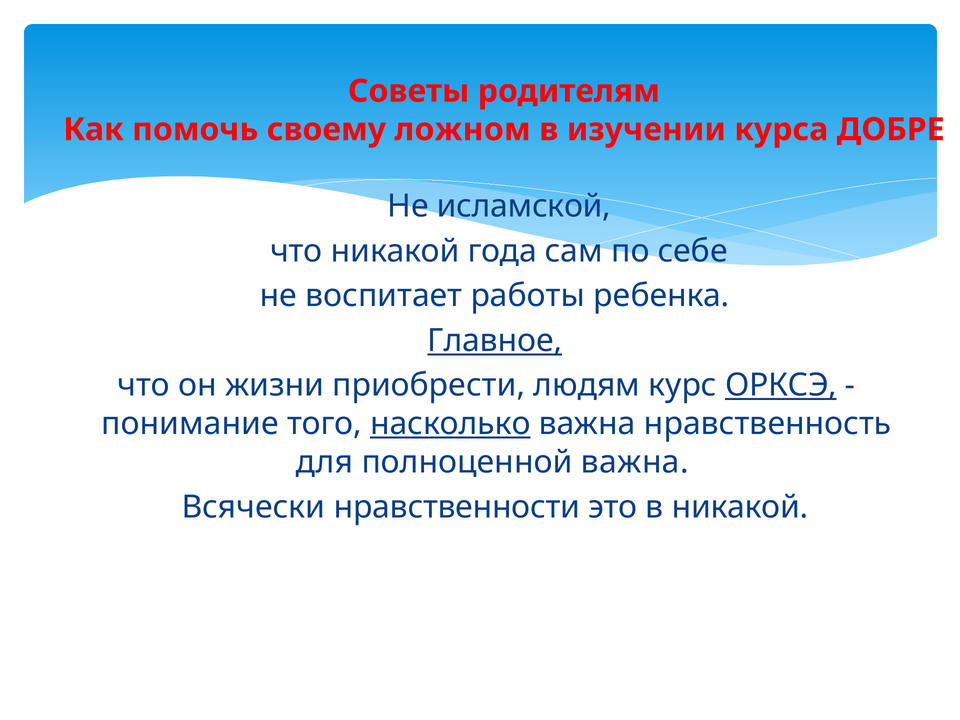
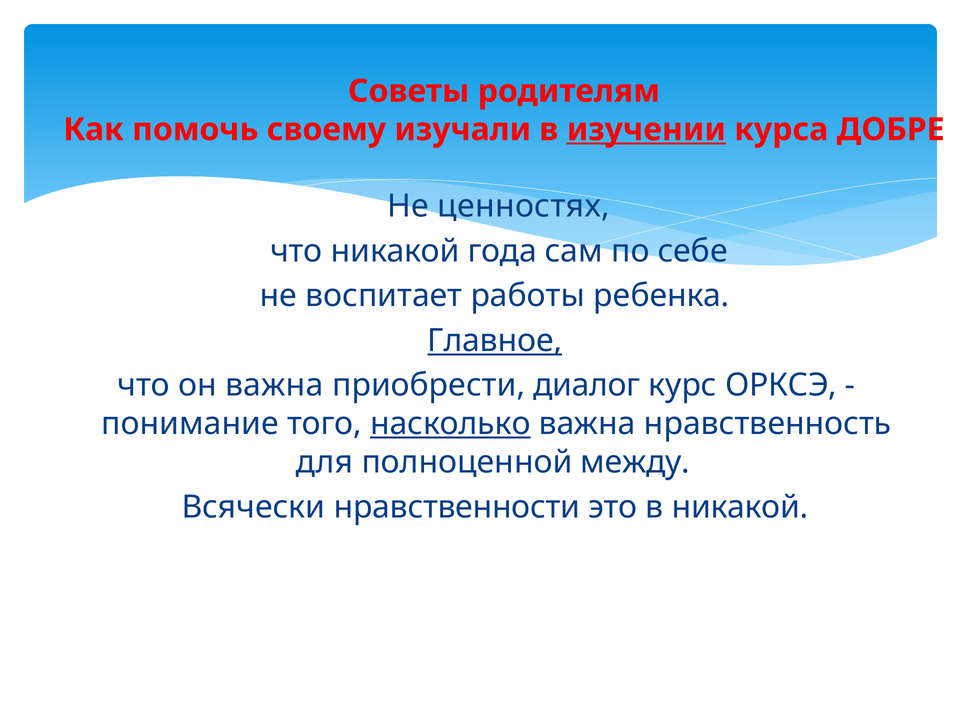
ложном: ложном -> изучали (463, 130)
изучении underline: none -> present (646, 130)
исламской: исламской -> ценностях (524, 206)
он жизни: жизни -> важна (274, 385)
людям: людям -> диалог (587, 385)
ОРКСЭ underline: present -> none (781, 385)
полноценной важна: важна -> между (635, 462)
